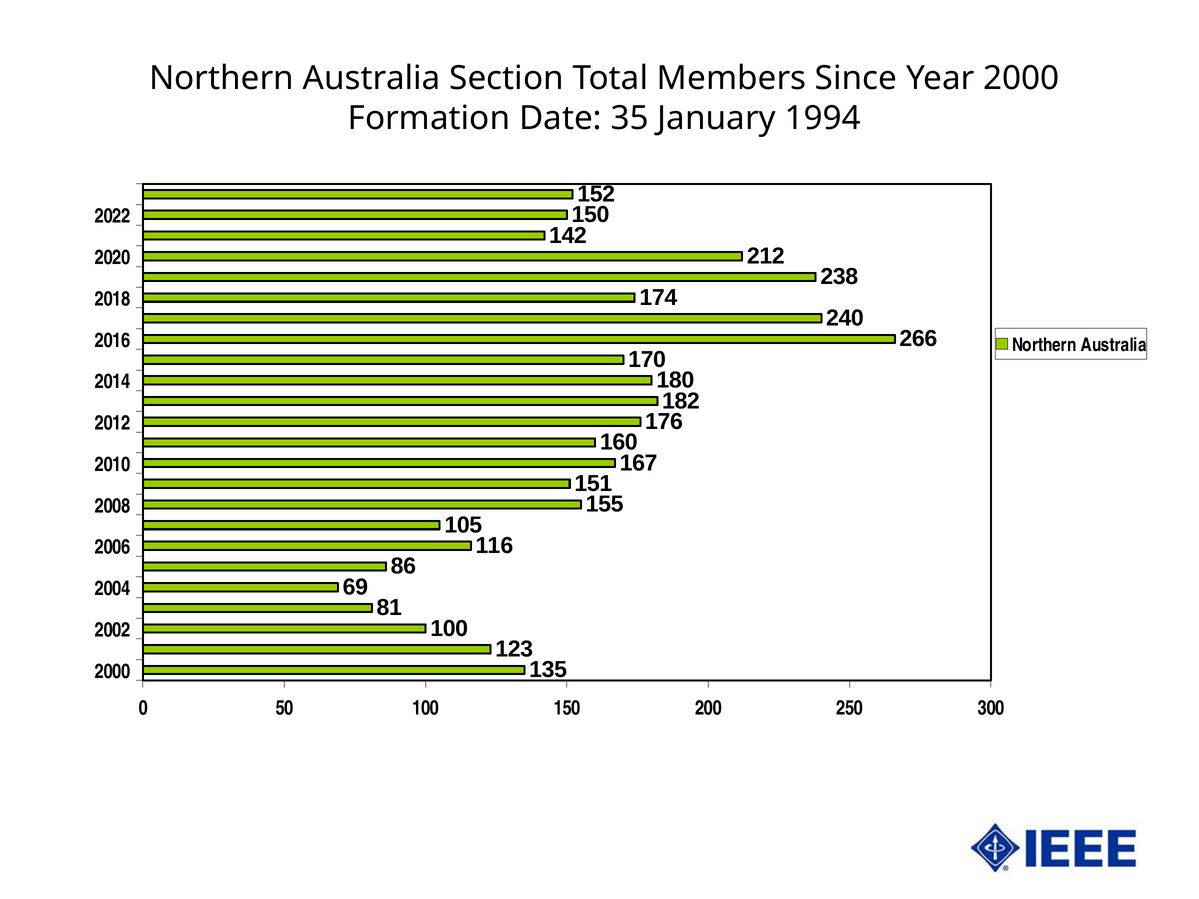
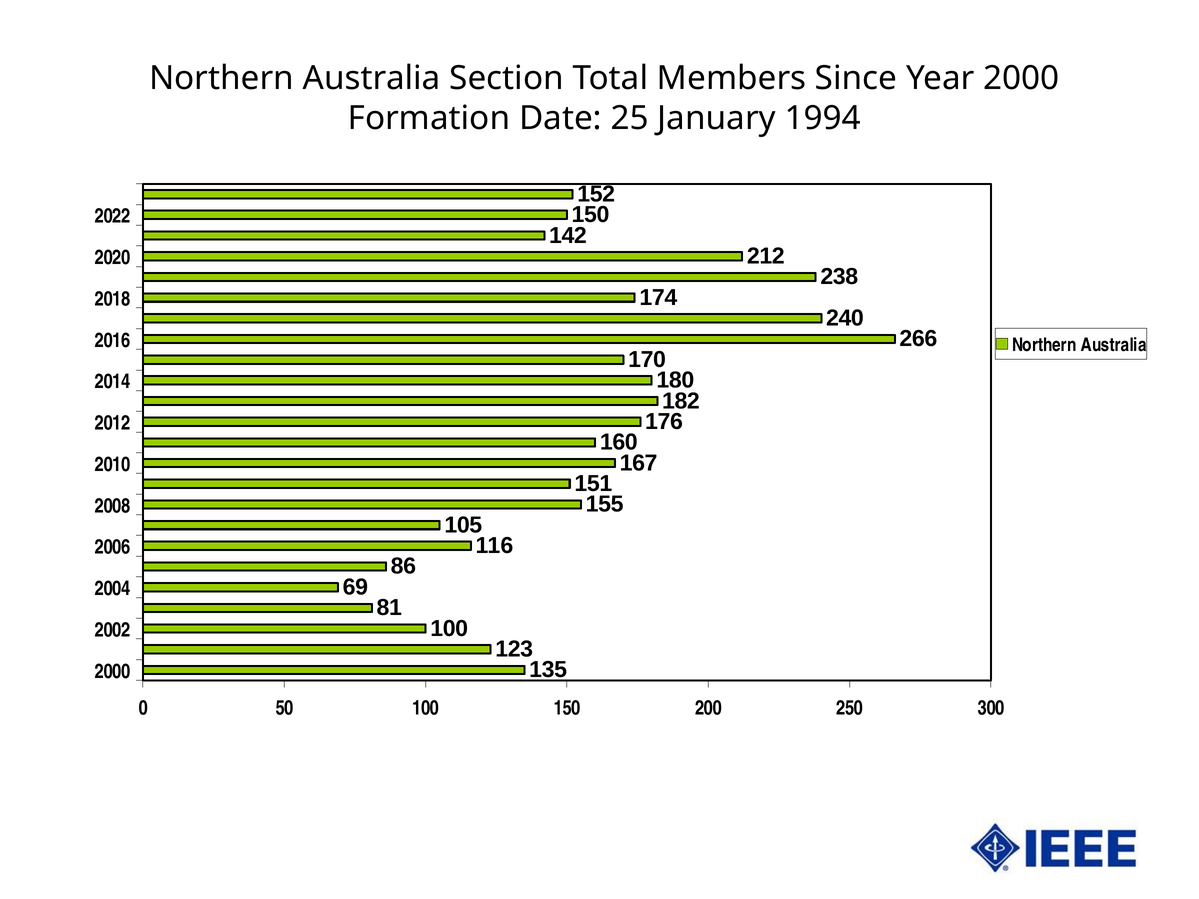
35: 35 -> 25 (630, 118)
